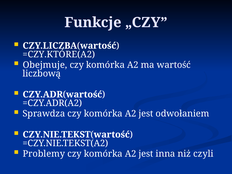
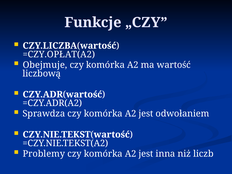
=CZY.KTÓRE(A2: =CZY.KTÓRE(A2 -> =CZY.OPŁAT(A2 (59, 54)
czyli: czyli -> liczb (203, 154)
